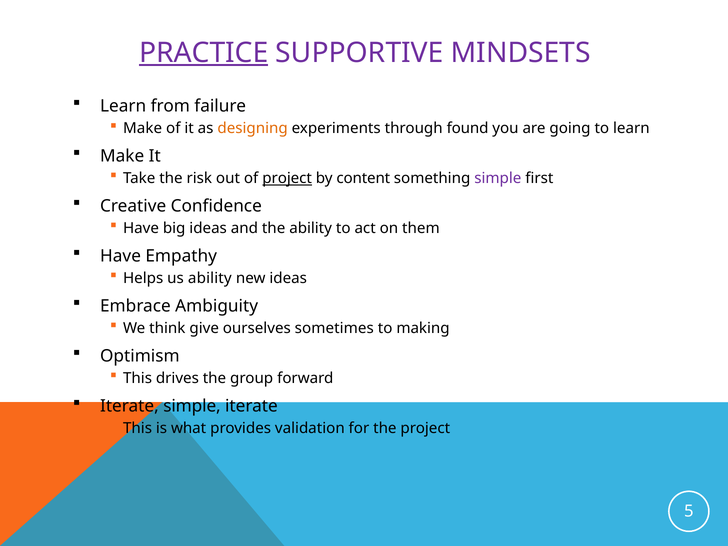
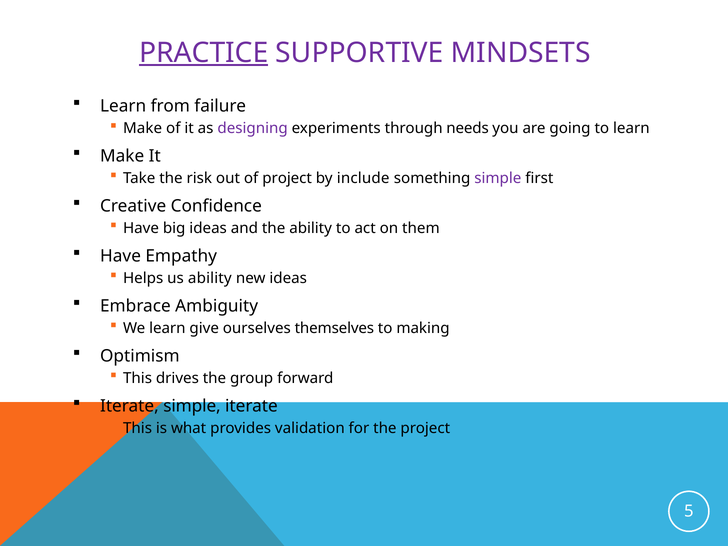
designing colour: orange -> purple (253, 128)
found: found -> needs (468, 128)
project underline: present -> none (287, 178)
content: content -> include (363, 178)
We think: think -> learn (167, 328)
sometimes: sometimes -> themselves (334, 328)
